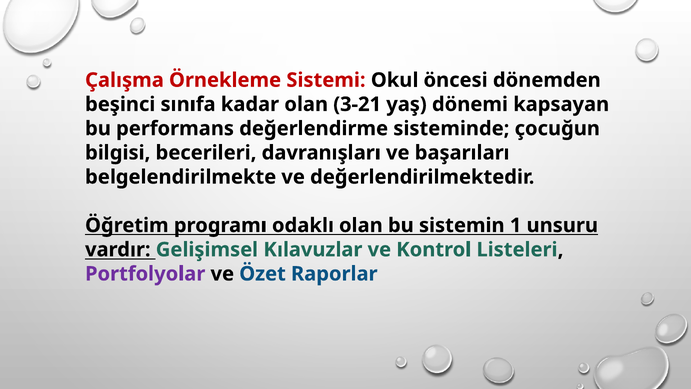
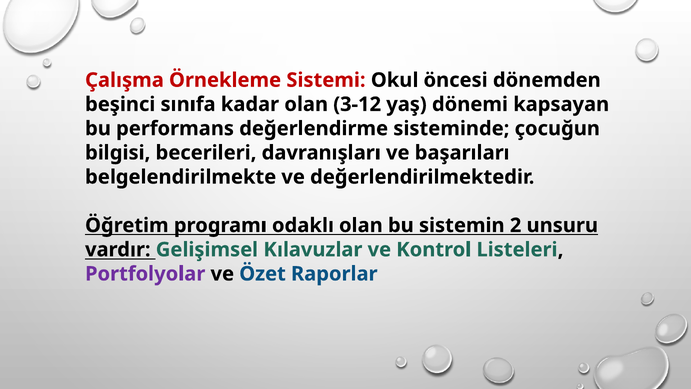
3-21: 3-21 -> 3-12 (357, 104)
1: 1 -> 2 (516, 225)
